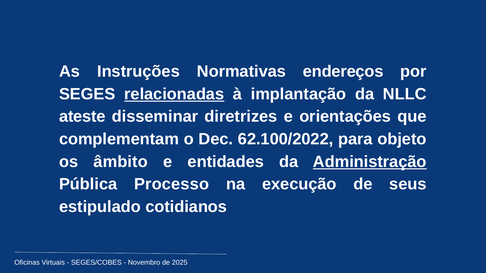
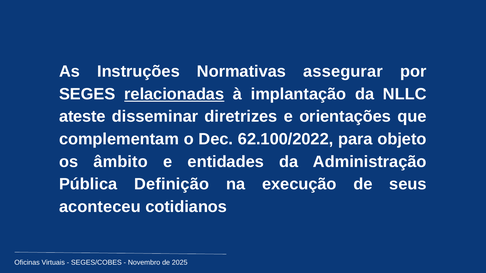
endereços: endereços -> assegurar (343, 72)
Administração underline: present -> none (370, 162)
Processo: Processo -> Definição (172, 184)
estipulado: estipulado -> aconteceu (100, 207)
